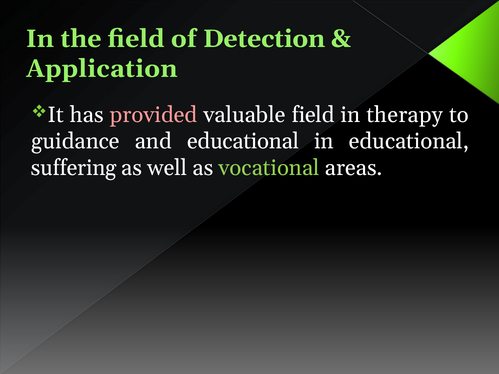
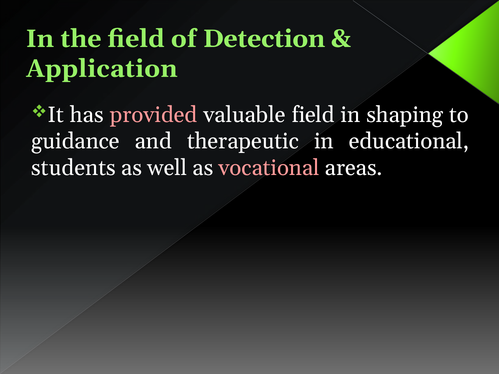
therapy: therapy -> shaping (405, 115)
and educational: educational -> therapeutic (243, 141)
suffering: suffering -> students (74, 168)
vocational colour: light green -> pink (269, 168)
